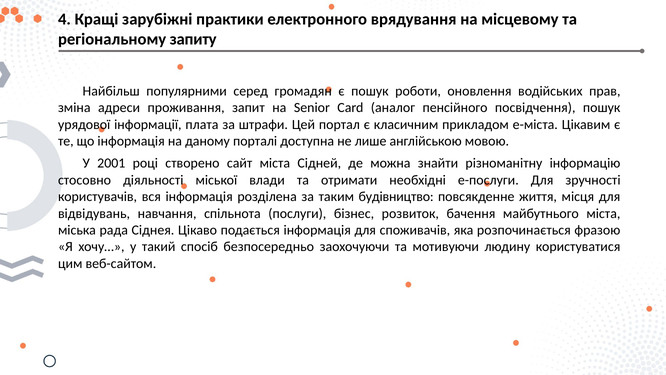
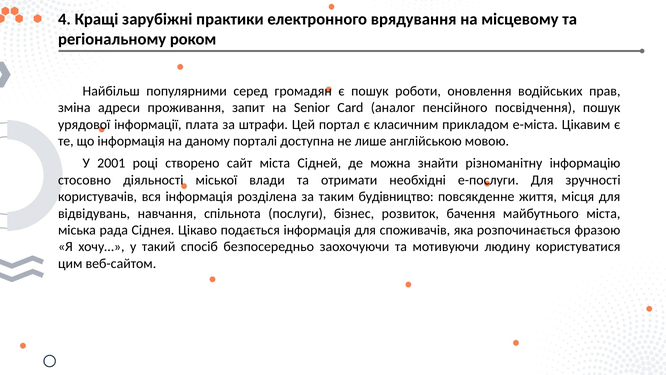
запиту: запиту -> роком (193, 39)
